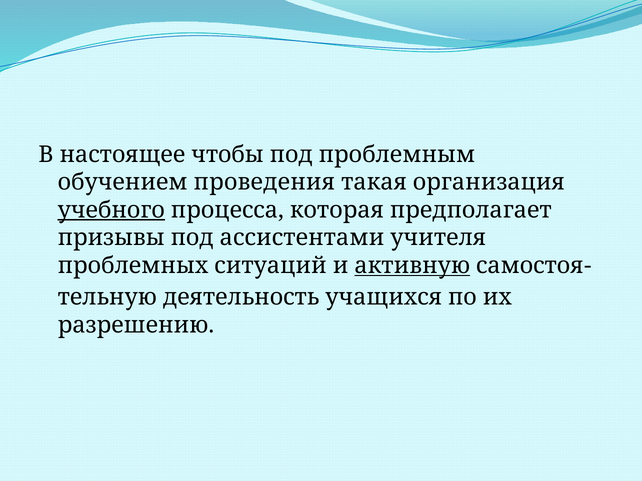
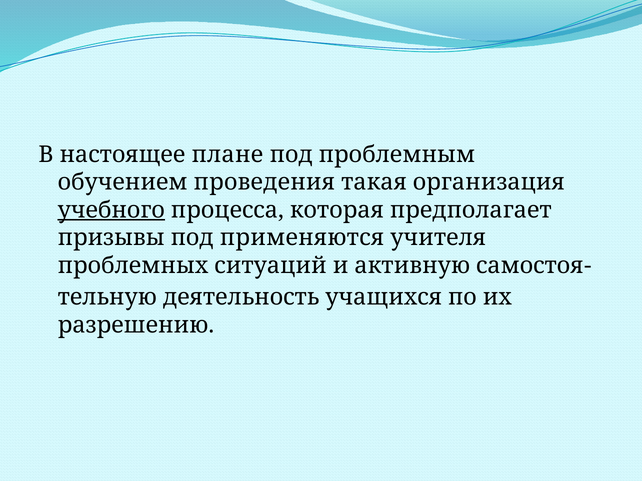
чтобы: чтобы -> плане (227, 155)
ассистентами: ассистентами -> применяются (302, 238)
активную underline: present -> none (412, 266)
